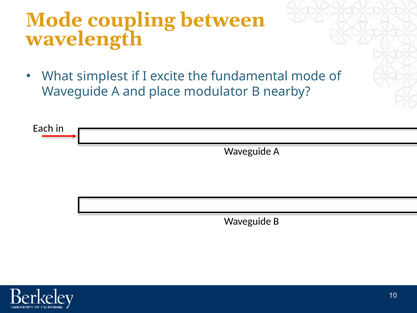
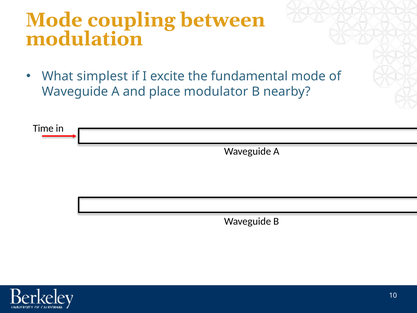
wavelength: wavelength -> modulation (84, 39)
Each: Each -> Time (43, 128)
